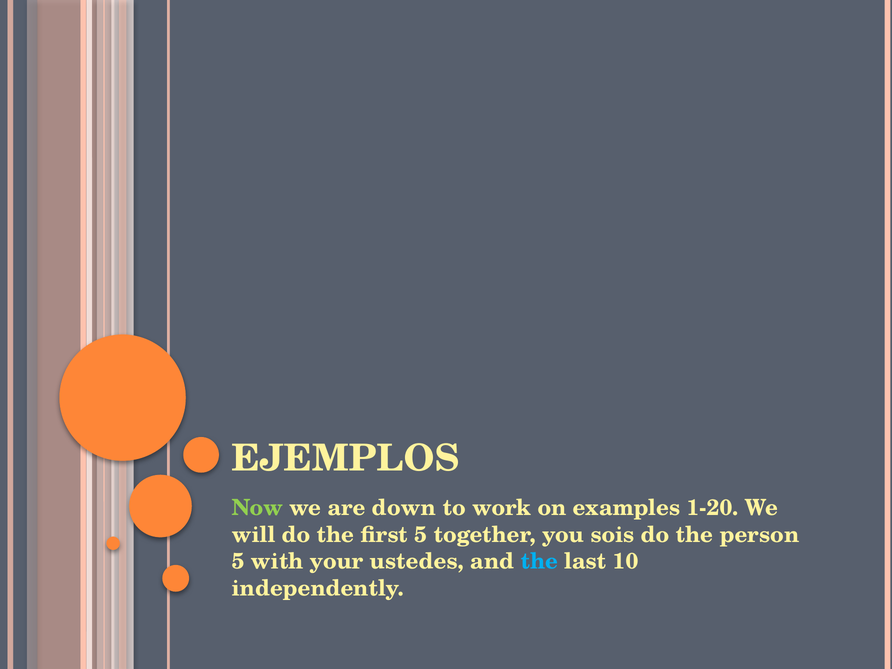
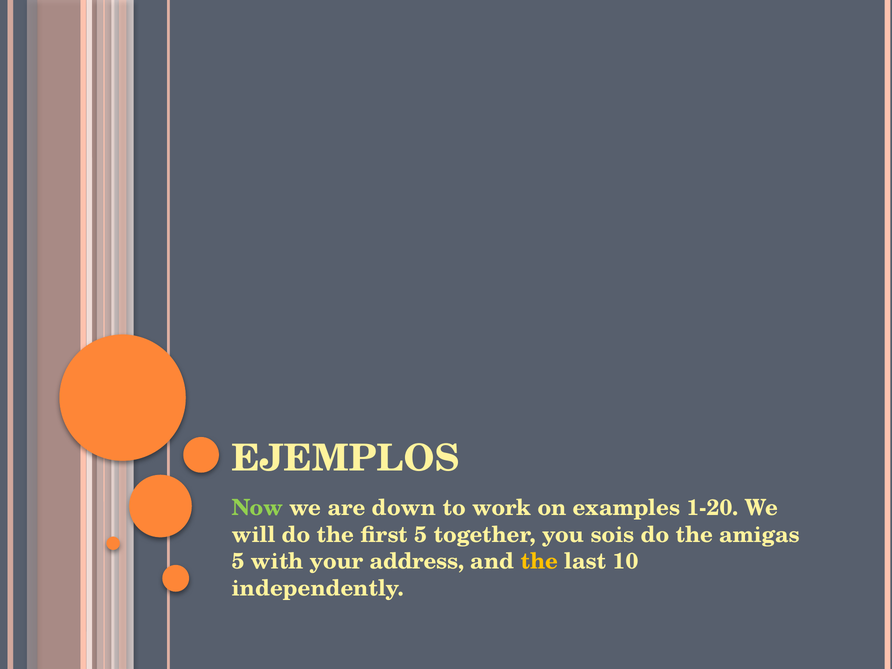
person: person -> amigas (760, 535)
ustedes: ustedes -> address (417, 562)
the colour: light blue -> yellow (539, 562)
